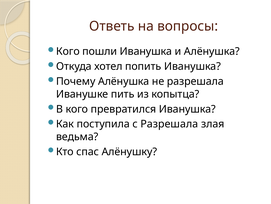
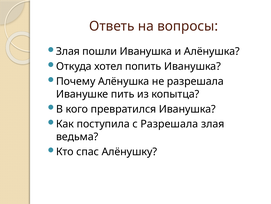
Кого: Кого -> Злая (68, 51)
